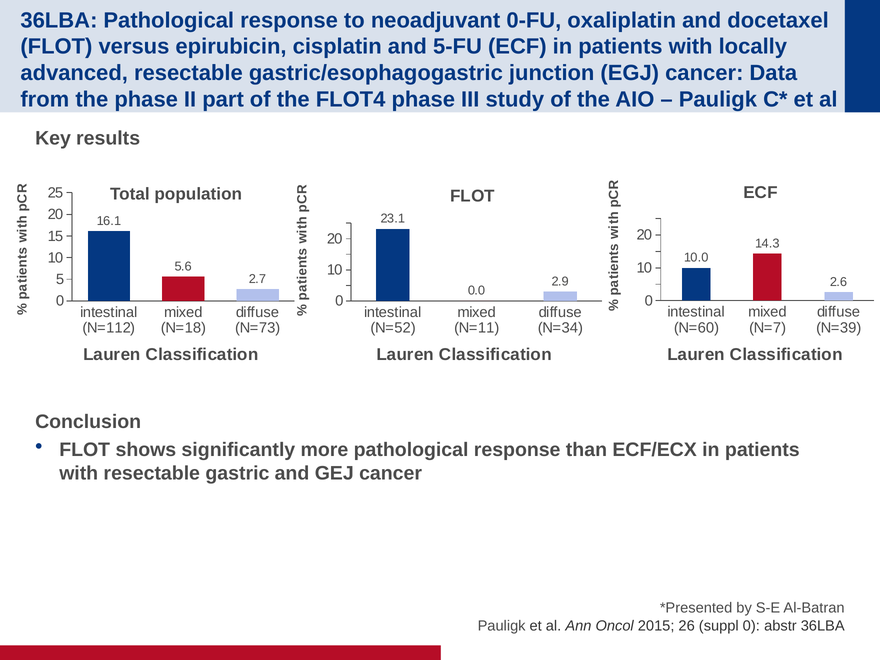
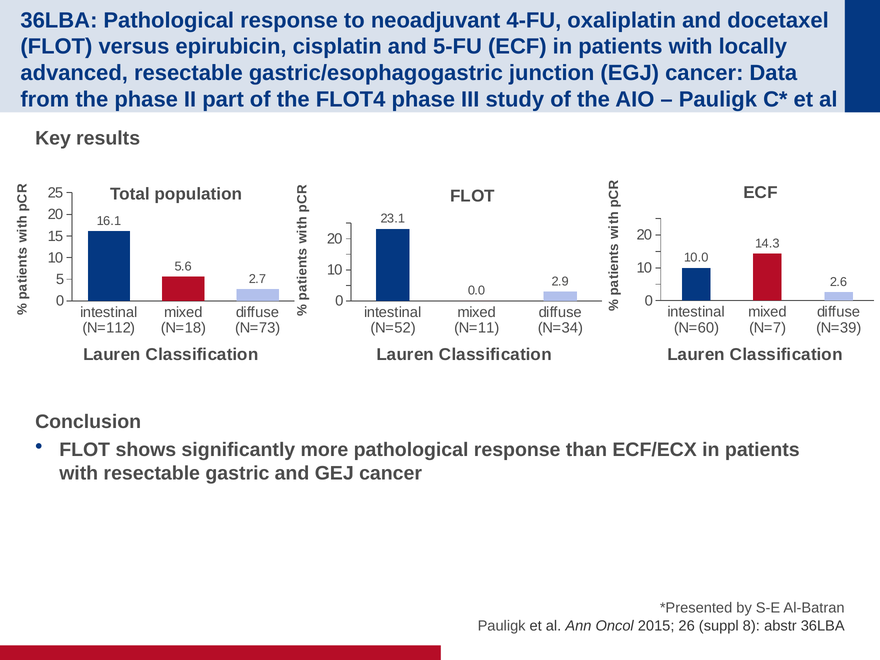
0-FU: 0-FU -> 4-FU (534, 20)
suppl 0: 0 -> 8 (751, 626)
